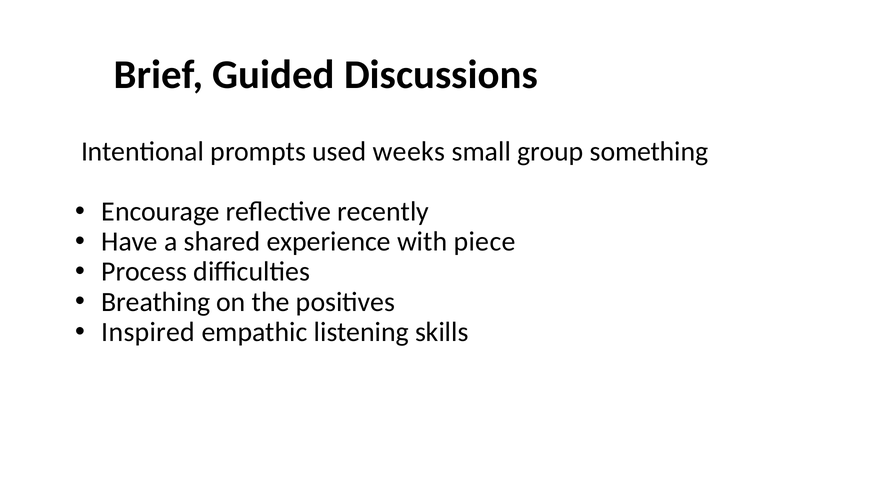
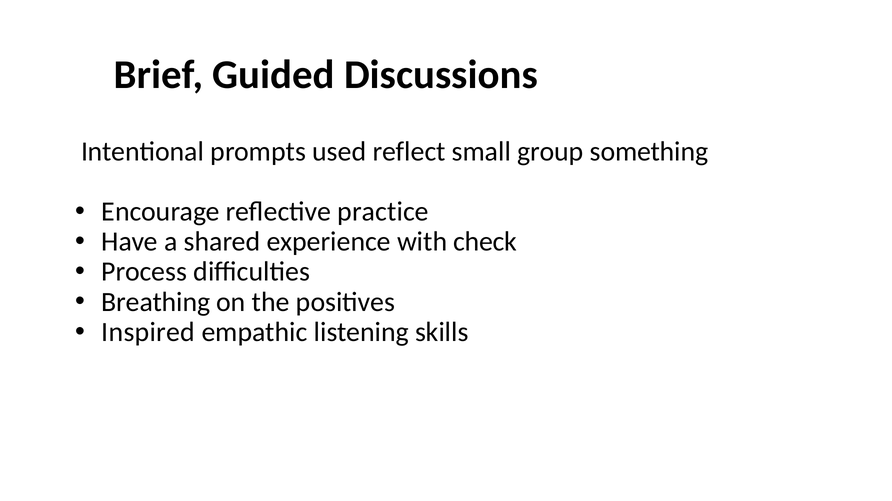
weeks: weeks -> reflect (409, 152)
recently: recently -> practice (383, 212)
piece: piece -> check (485, 242)
